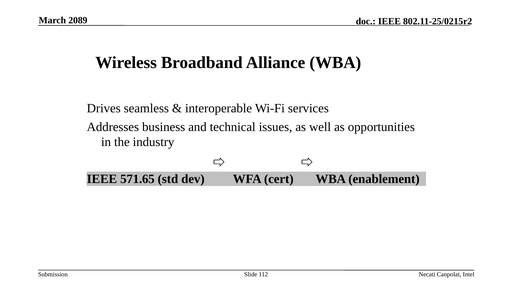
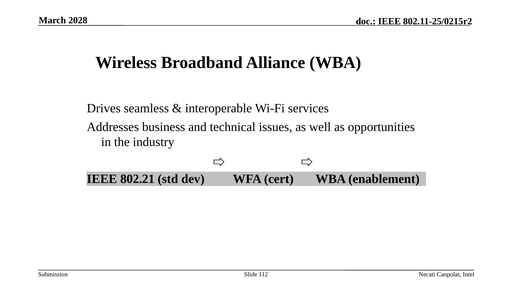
2089: 2089 -> 2028 (78, 20)
571.65: 571.65 -> 802.21 (137, 179)
